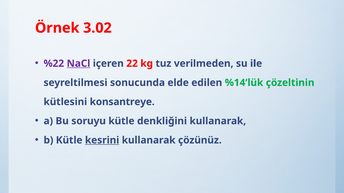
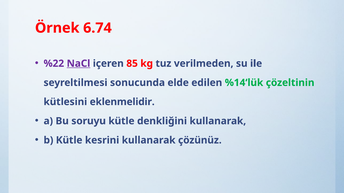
3.02: 3.02 -> 6.74 (97, 28)
22: 22 -> 85 (132, 64)
konsantreye: konsantreye -> eklenmelidir (122, 102)
kesrini underline: present -> none (102, 141)
